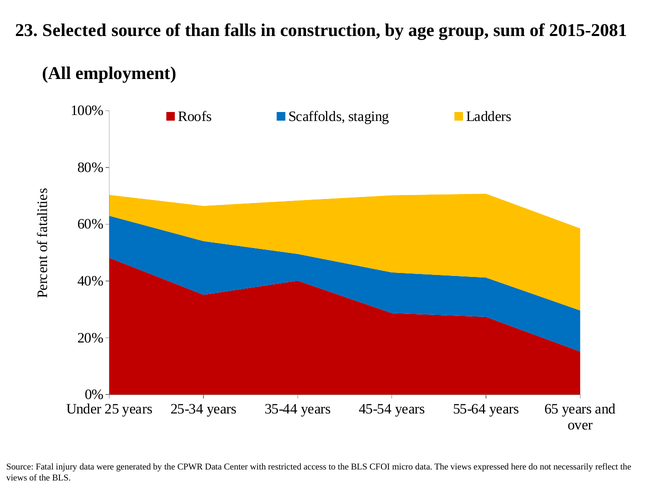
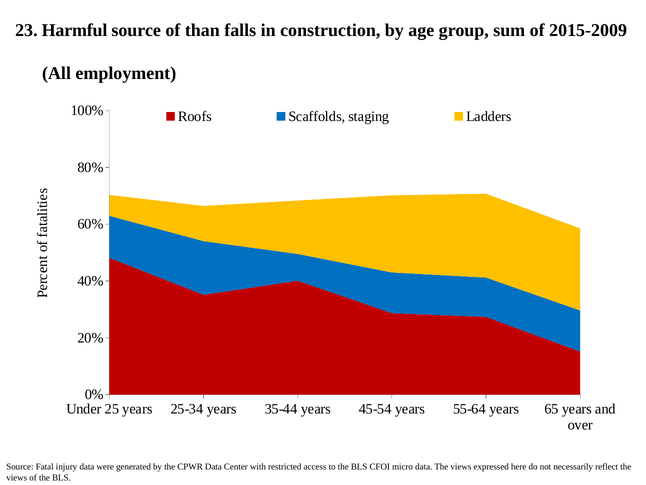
Selected: Selected -> Harmful (75, 30)
2015-2081: 2015-2081 -> 2015-2009 (588, 30)
